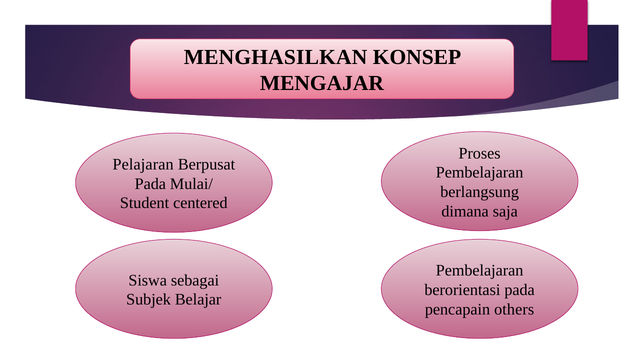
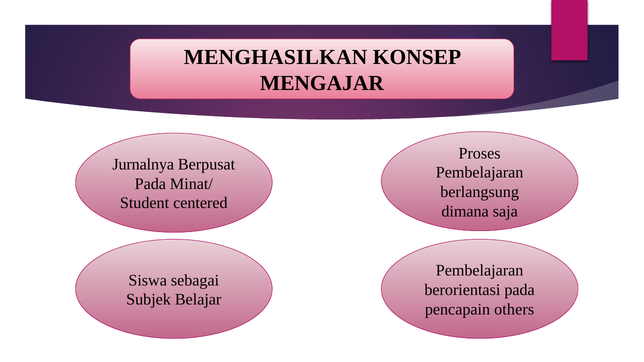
Pelajaran: Pelajaran -> Jurnalnya (143, 165)
Mulai/: Mulai/ -> Minat/ (191, 184)
